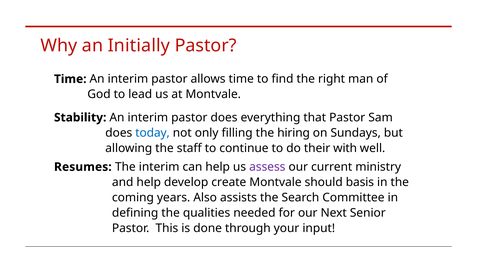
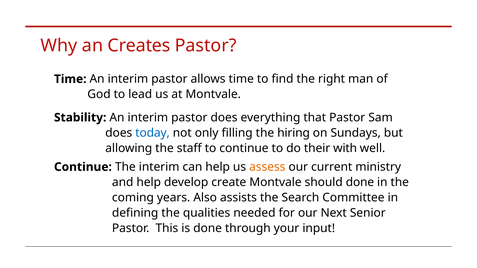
Initially: Initially -> Creates (139, 46)
Resumes: Resumes -> Continue (83, 167)
assess colour: purple -> orange (267, 167)
should basis: basis -> done (360, 182)
